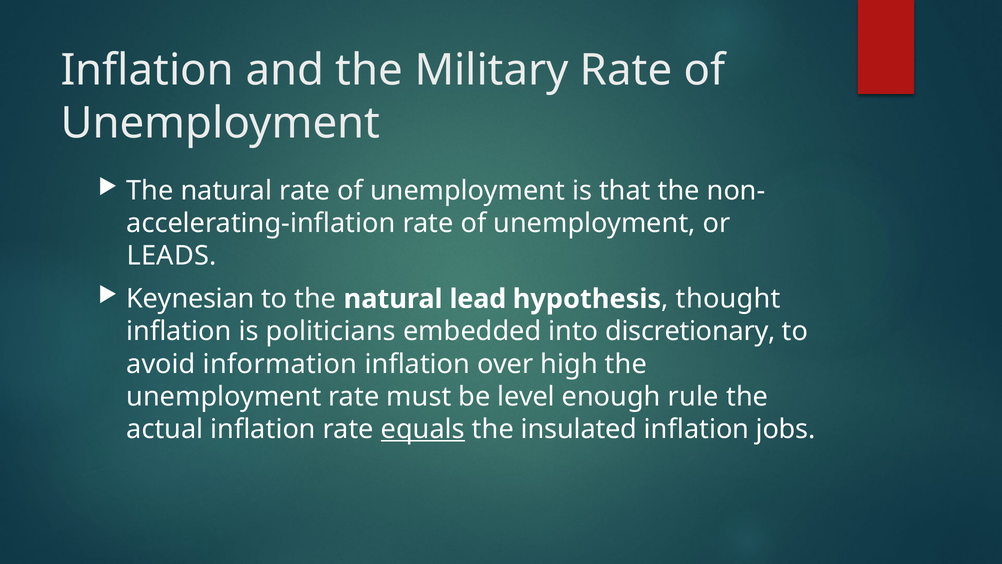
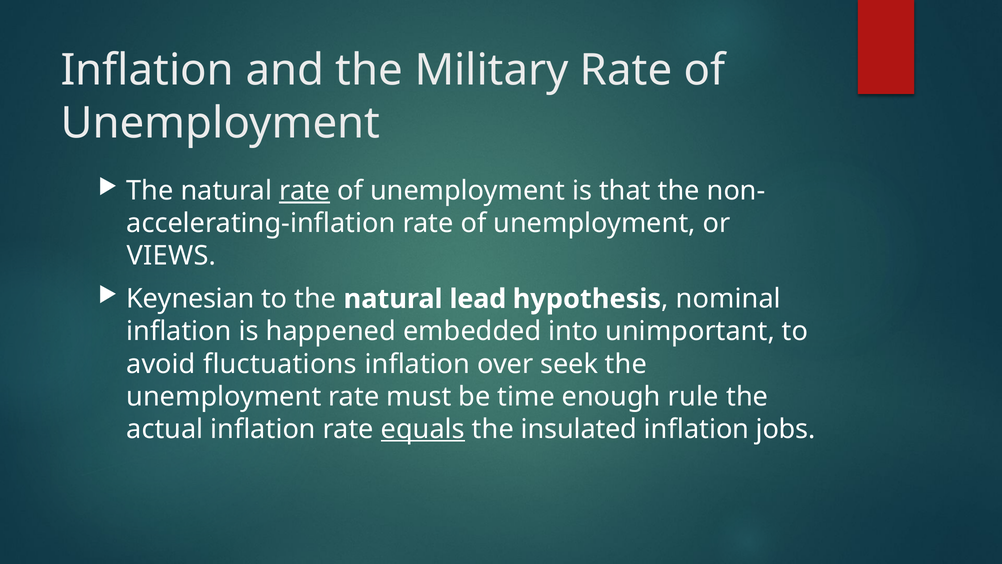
rate underline: none -> present (305, 191)
LEADS: LEADS -> VIEWS (172, 256)
thought: thought -> nominal (728, 299)
politicians: politicians -> happened (331, 331)
discretionary: discretionary -> unimportant (690, 331)
information: information -> fluctuations (280, 364)
high: high -> seek (569, 364)
level: level -> time (526, 396)
